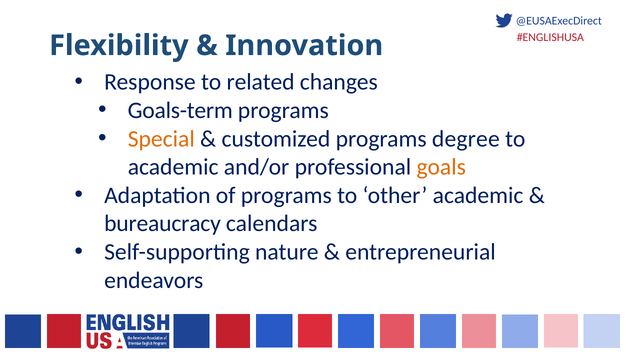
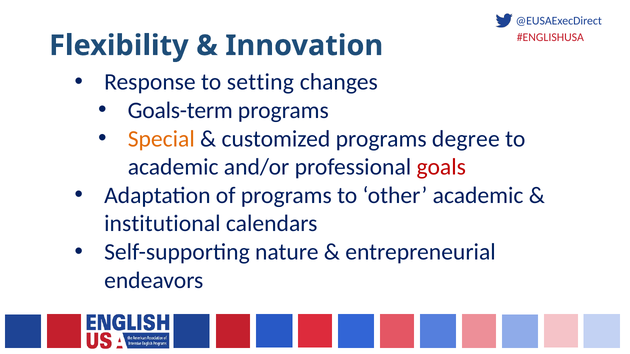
related: related -> setting (260, 82)
goals colour: orange -> red (441, 167)
bureaucracy: bureaucracy -> institutional (162, 224)
